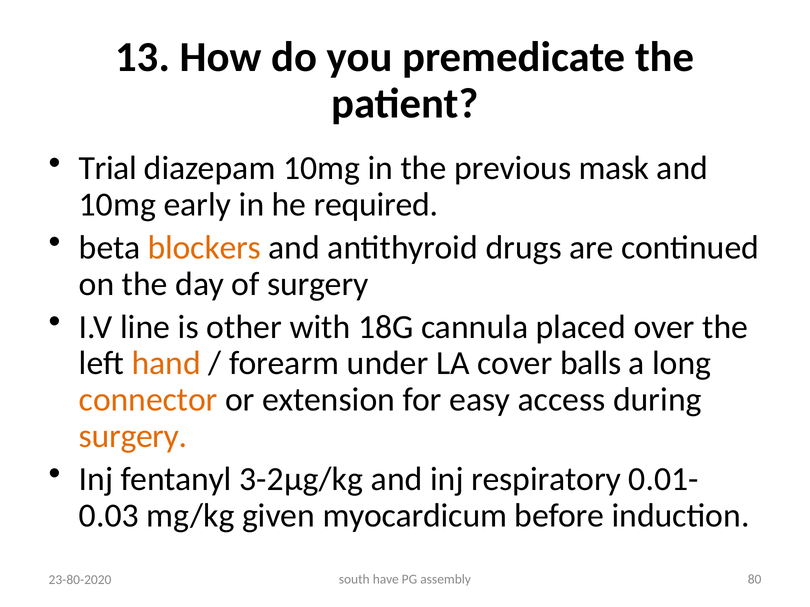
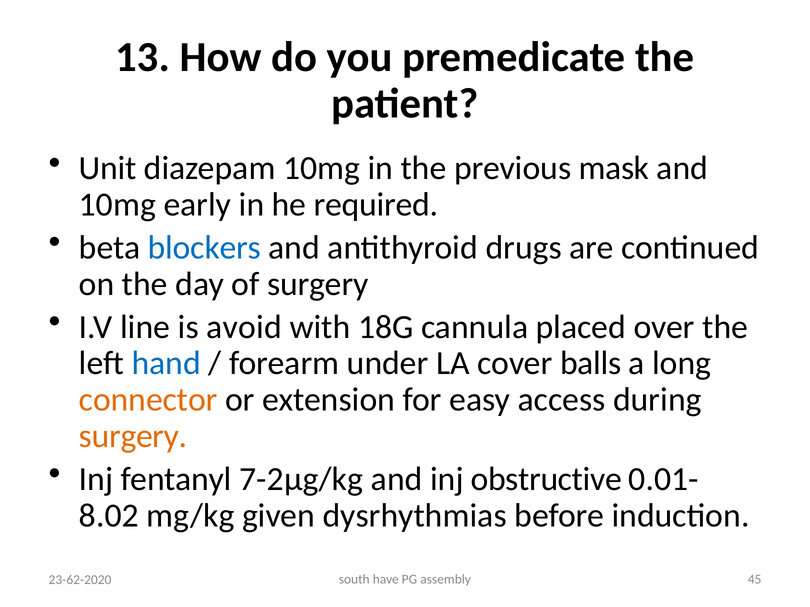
Trial: Trial -> Unit (108, 168)
blockers colour: orange -> blue (204, 248)
other: other -> avoid (244, 327)
hand colour: orange -> blue (166, 364)
3-2µg/kg: 3-2µg/kg -> 7-2µg/kg (301, 479)
respiratory: respiratory -> obstructive (546, 479)
0.03: 0.03 -> 8.02 (109, 516)
myocardicum: myocardicum -> dysrhythmias (415, 516)
80: 80 -> 45 (755, 580)
23-80-2020: 23-80-2020 -> 23-62-2020 (80, 580)
